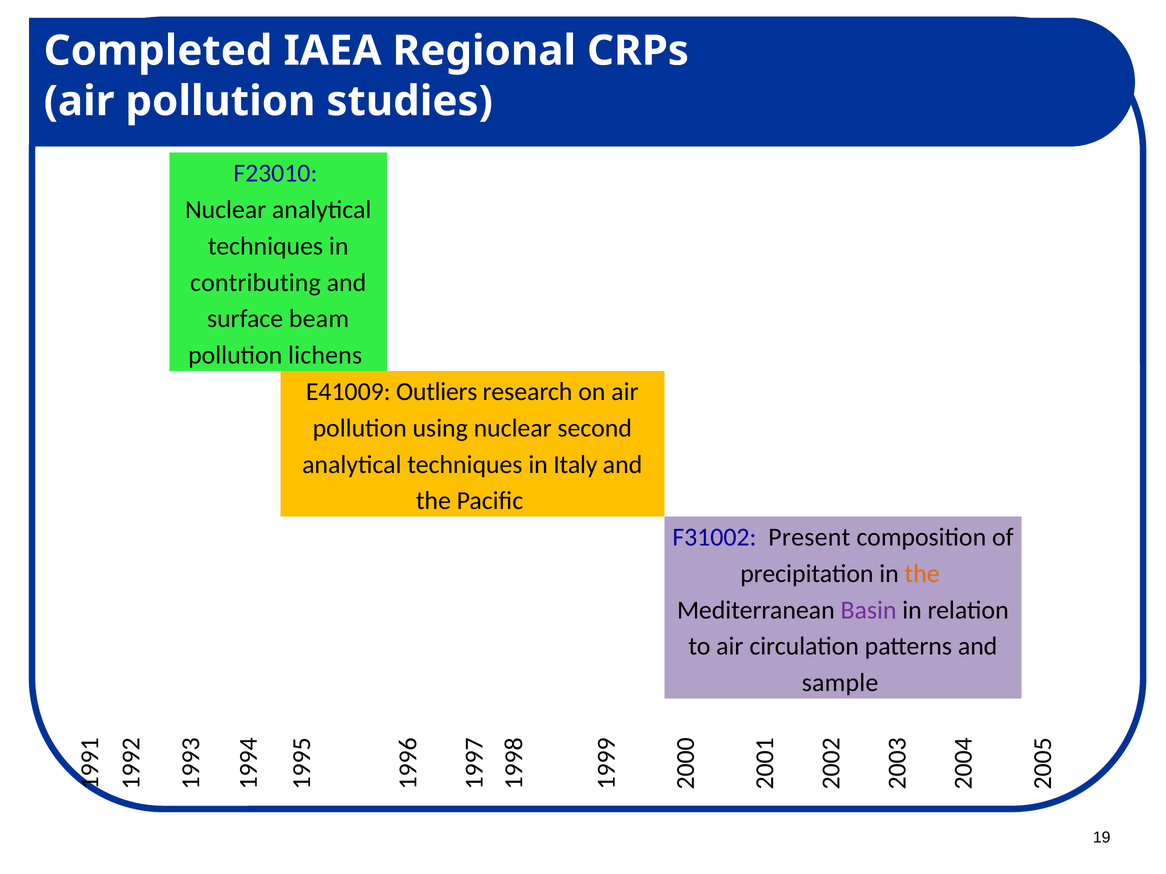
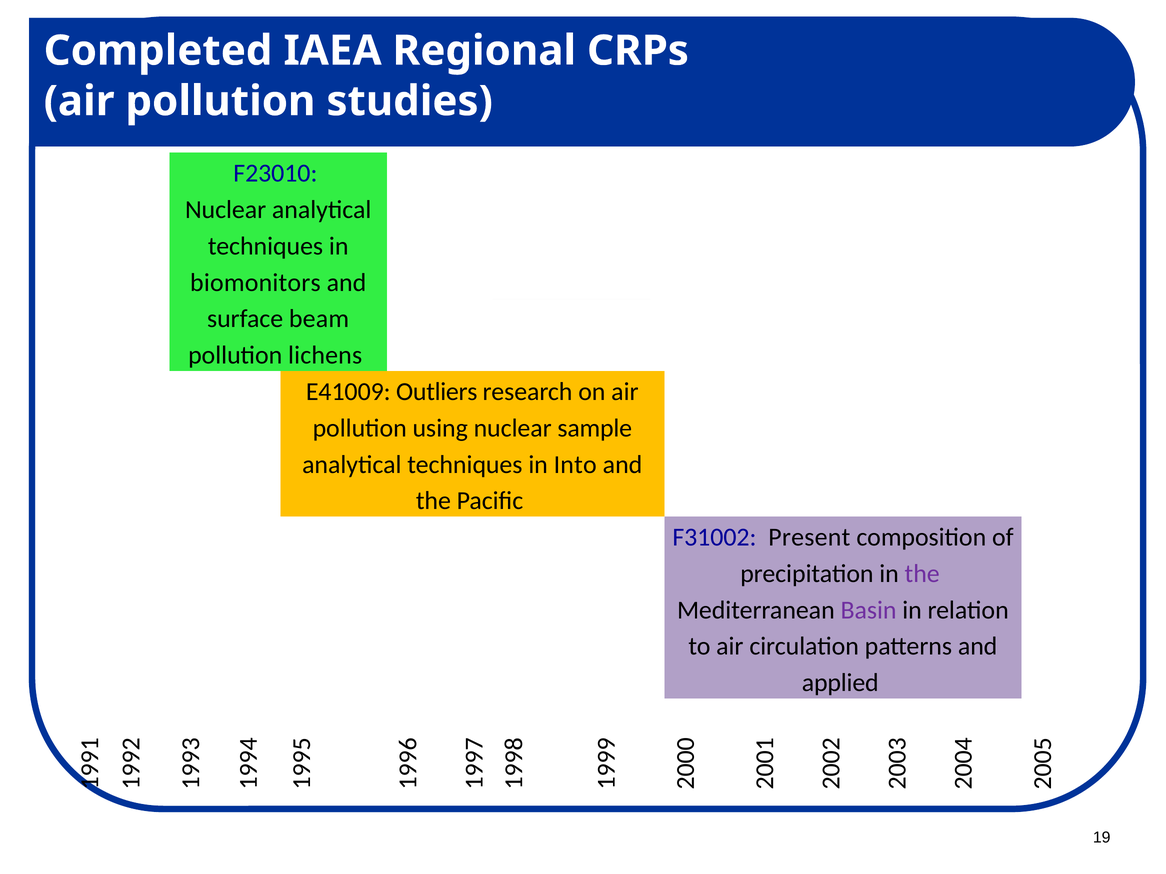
contributing: contributing -> biomonitors (255, 283)
second: second -> sample (595, 428)
Italy: Italy -> Into (575, 465)
the colour: orange -> purple (922, 574)
sample: sample -> applied (840, 683)
